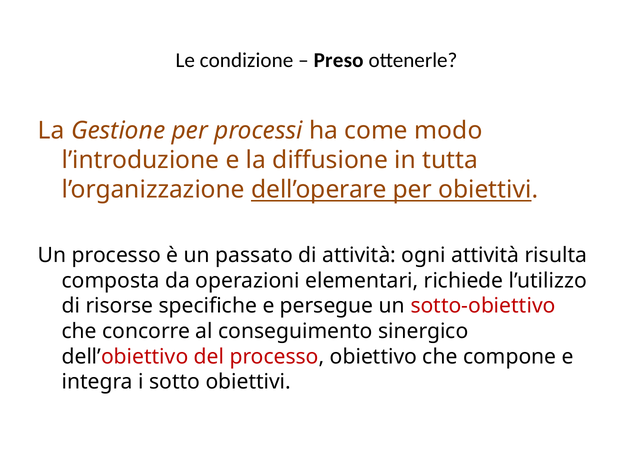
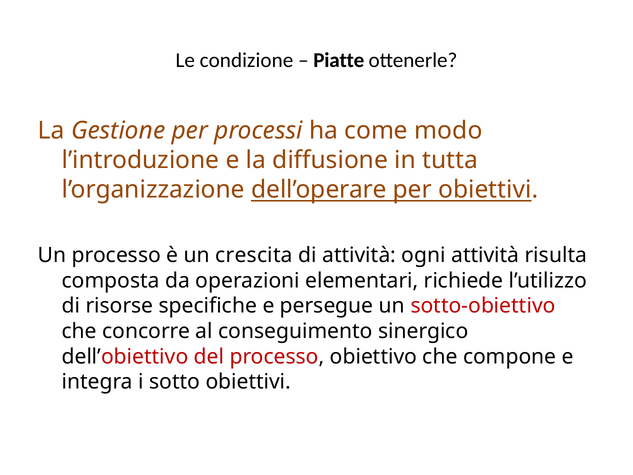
Preso: Preso -> Piatte (339, 60)
passato: passato -> crescita (254, 255)
